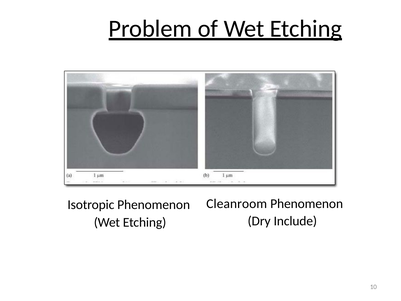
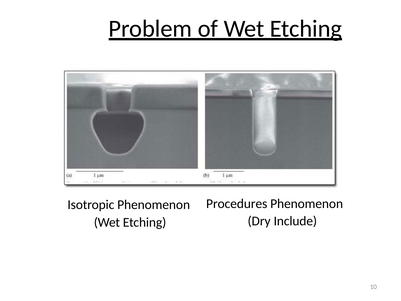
Cleanroom: Cleanroom -> Procedures (237, 204)
